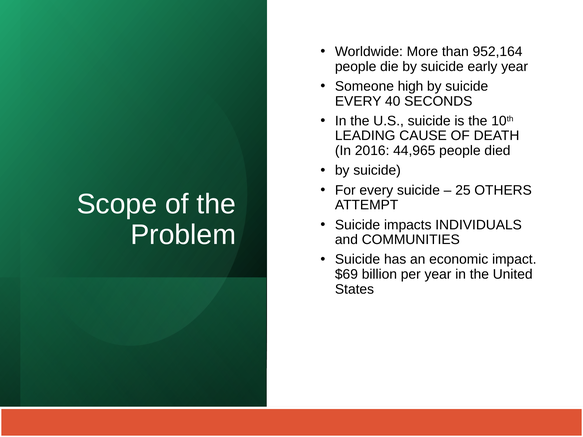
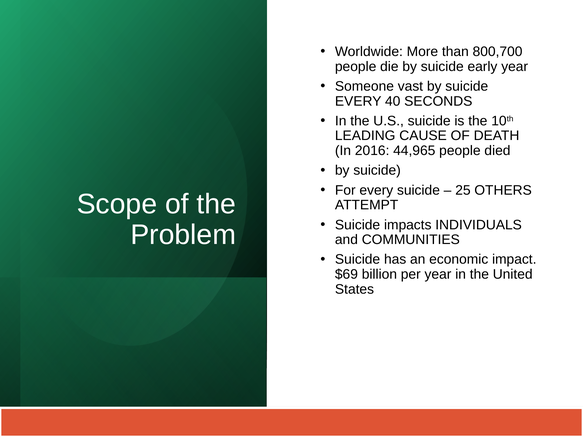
952,164: 952,164 -> 800,700 (498, 52)
high: high -> vast (410, 86)
